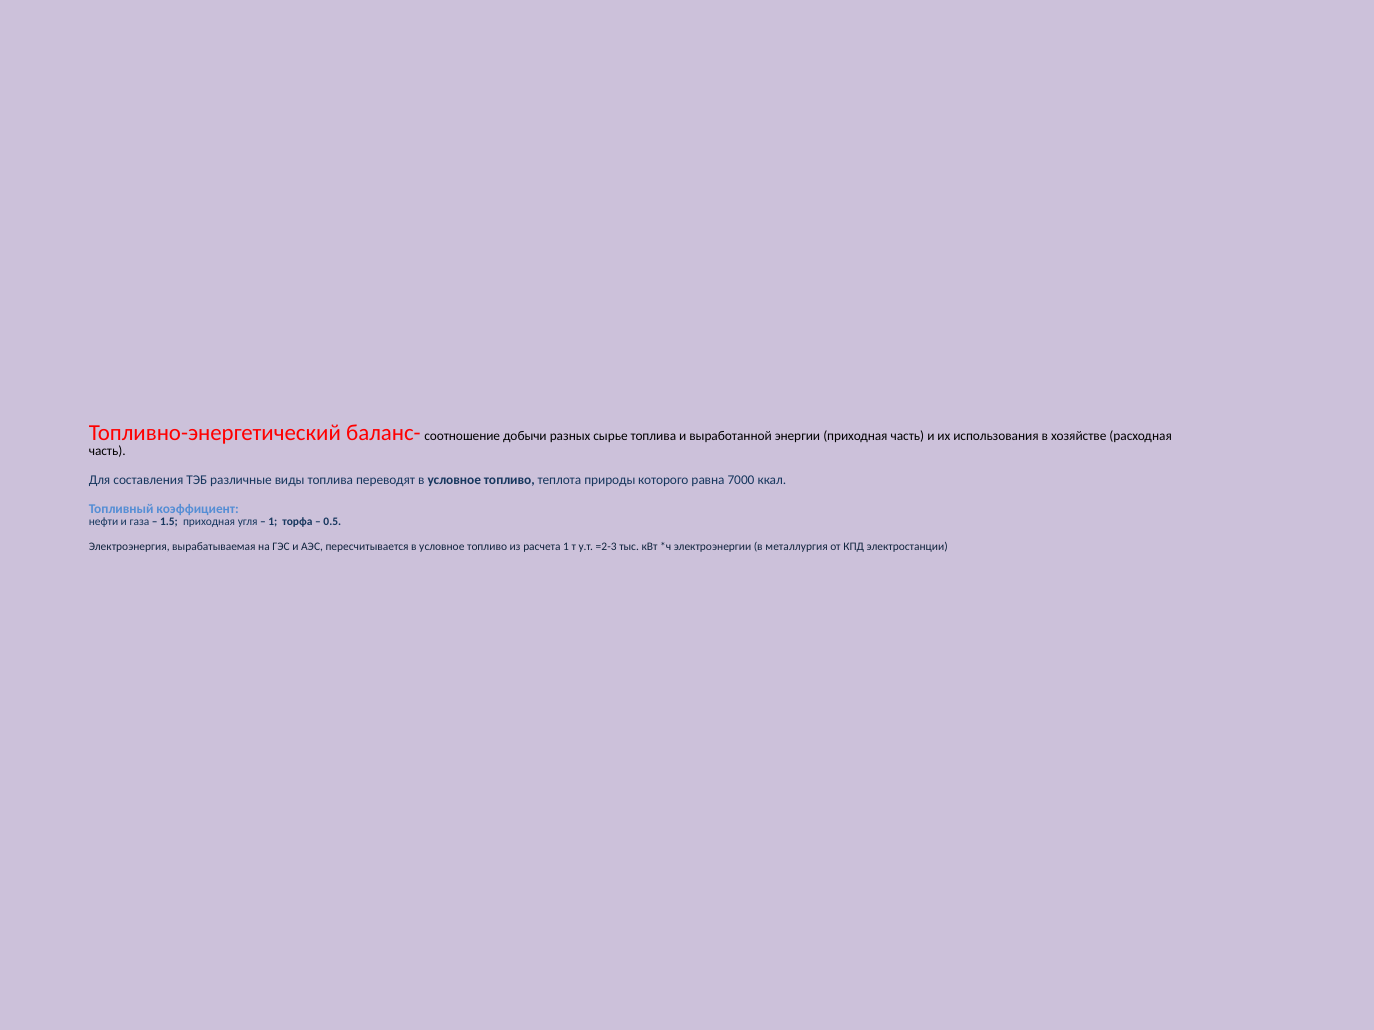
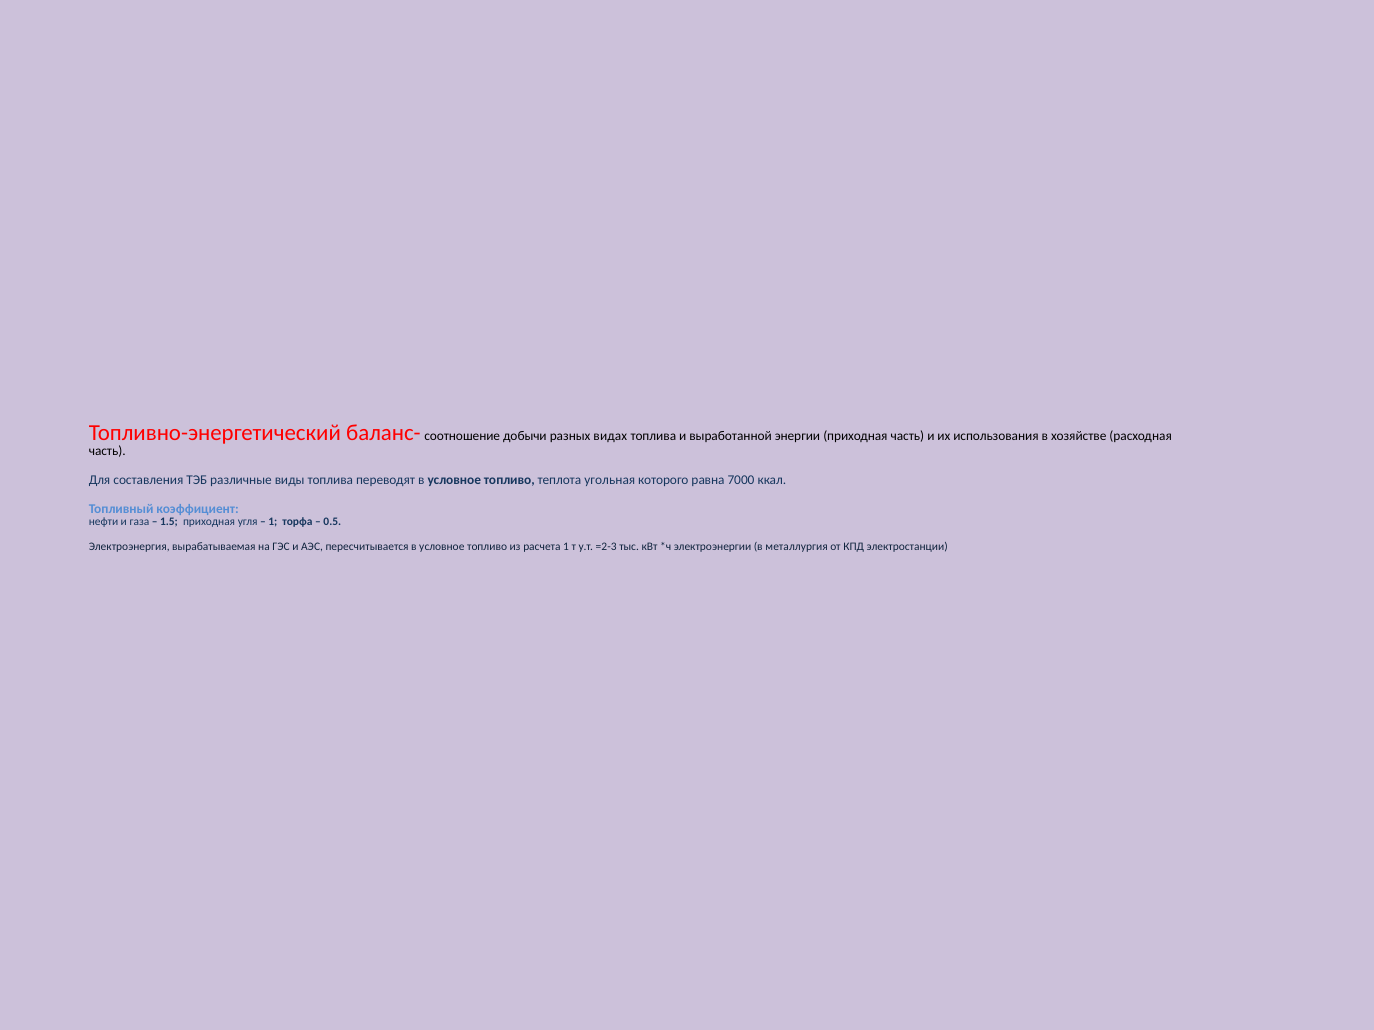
сырье: сырье -> видах (610, 436)
природы: природы -> угольная (610, 480)
